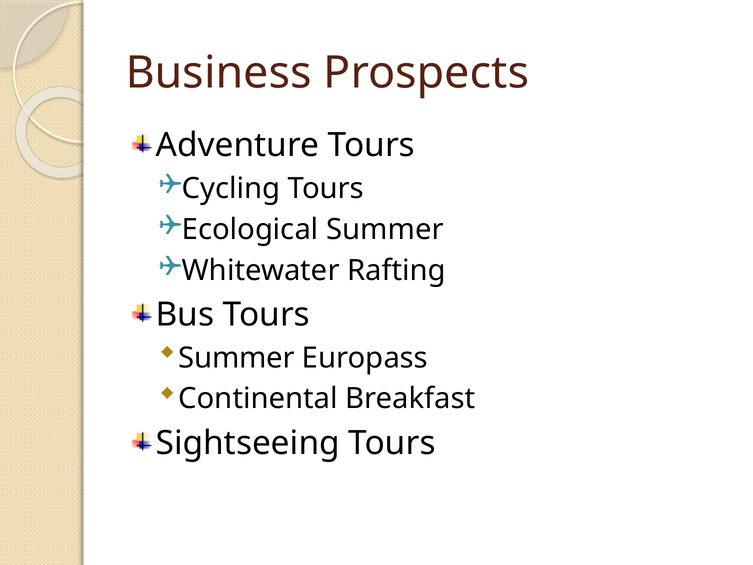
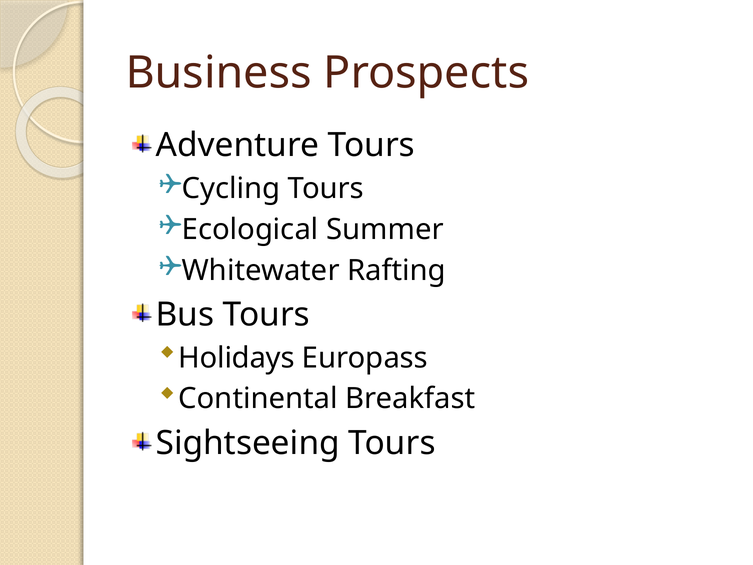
Summer: Summer -> Holidays (237, 358)
